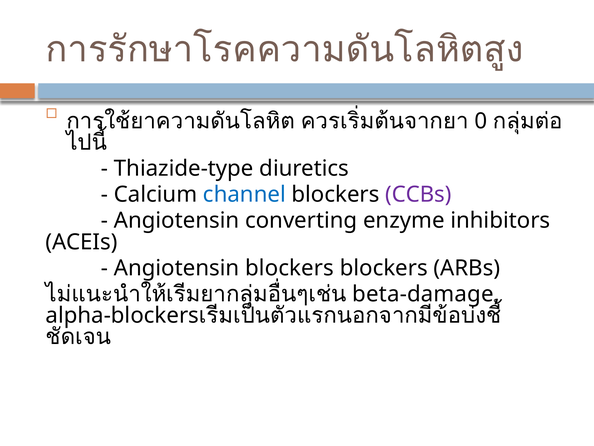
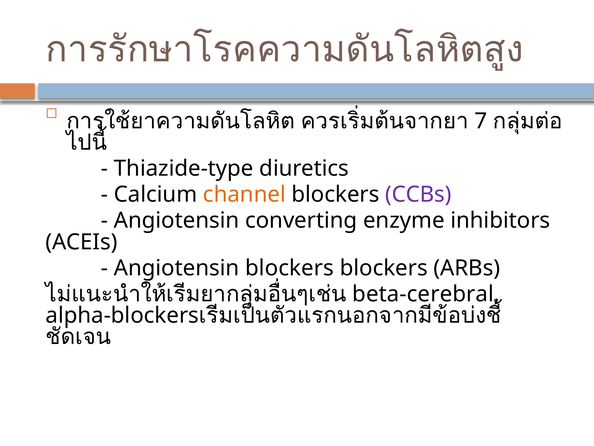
0: 0 -> 7 (481, 121)
channel colour: blue -> orange (244, 194)
beta-damage: beta-damage -> beta-cerebral (426, 294)
